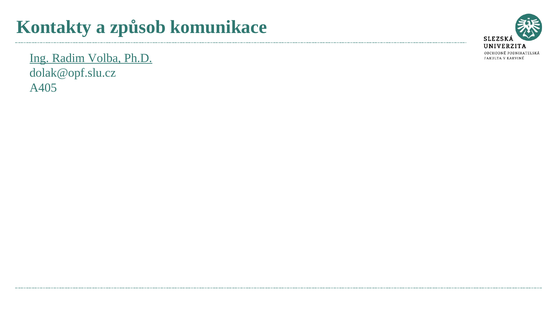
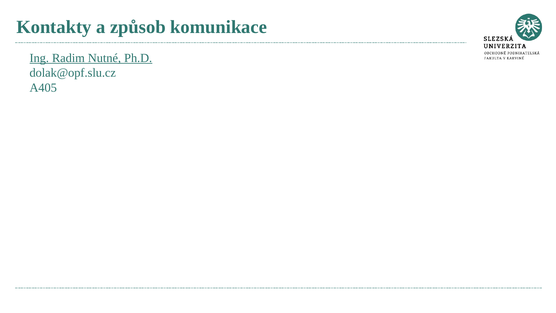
Volba: Volba -> Nutné (104, 58)
